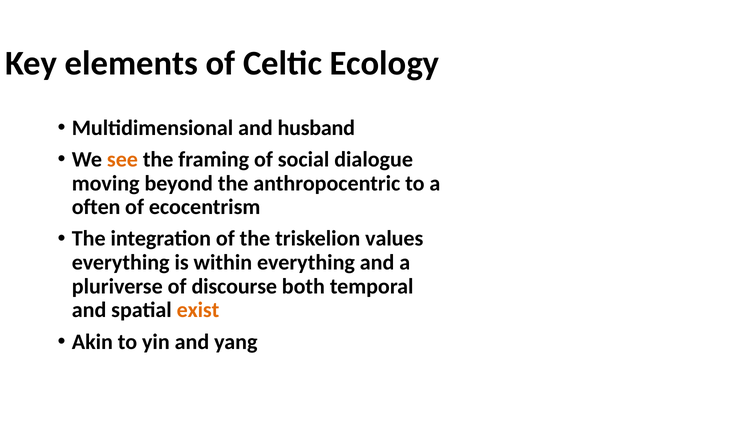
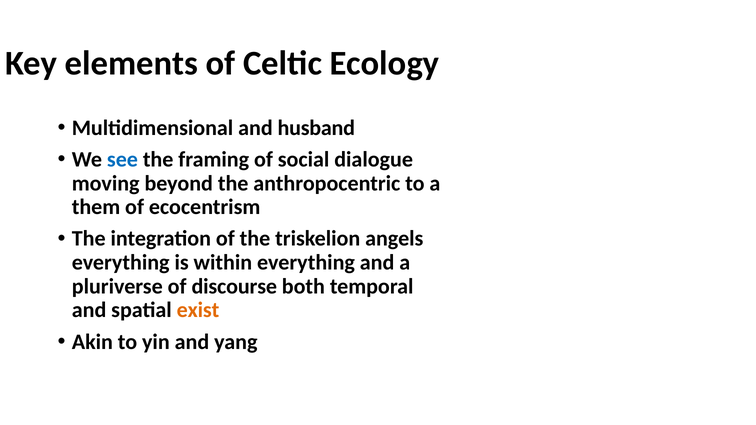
see colour: orange -> blue (122, 160)
often: often -> them (96, 207)
values: values -> angels (394, 239)
